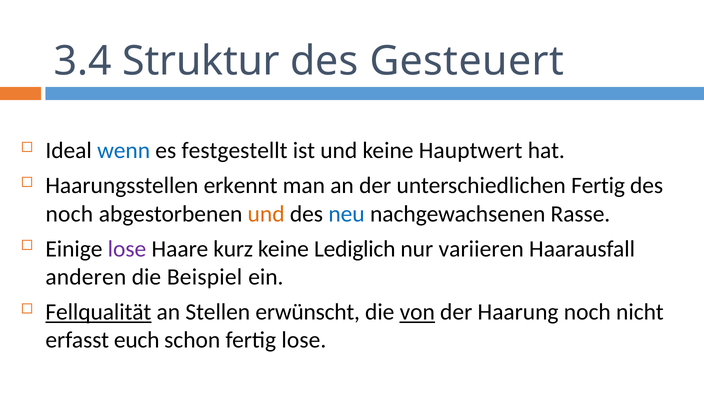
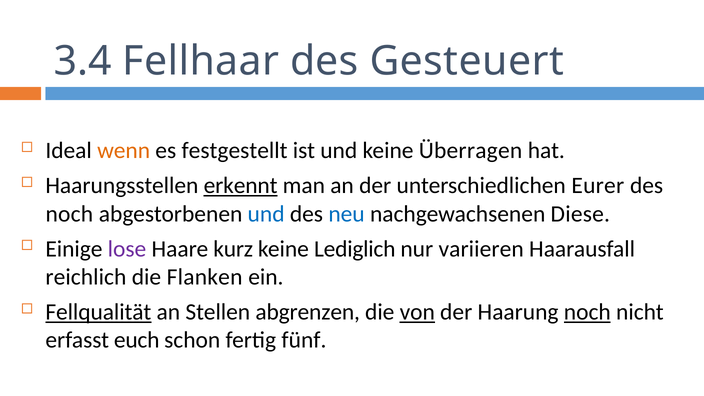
Struktur: Struktur -> Fellhaar (201, 61)
wenn colour: blue -> orange (124, 151)
Hauptwert: Hauptwert -> Überragen (470, 151)
erkennt underline: none -> present (241, 186)
unterschiedlichen Fertig: Fertig -> Eurer (598, 186)
und colour: orange -> blue (266, 214)
Rasse: Rasse -> Diese (580, 214)
anderen: anderen -> reichlich (86, 277)
Beispiel: Beispiel -> Flanken (205, 277)
erwünscht: erwünscht -> abgrenzen (308, 312)
noch underline: none -> present (587, 312)
fertig lose: lose -> fünf (304, 340)
